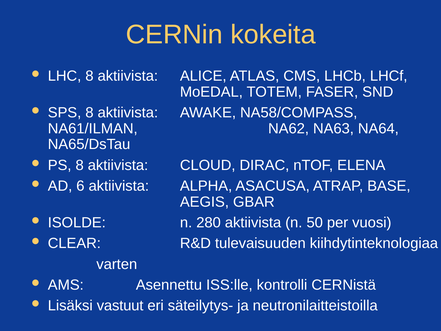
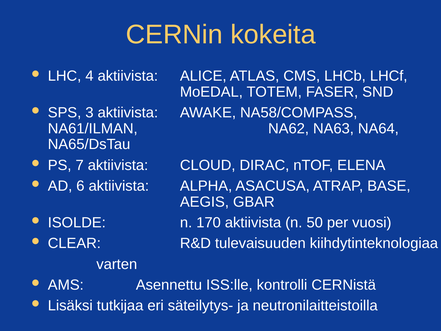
LHC 8: 8 -> 4 (89, 76)
SPS 8: 8 -> 3 (89, 113)
PS 8: 8 -> 7 (80, 165)
280: 280 -> 170 (209, 222)
vastuut: vastuut -> tutkijaa (120, 306)
